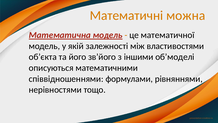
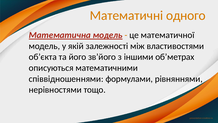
можна: можна -> одного (186, 16)
об’моделі: об’моделі -> об’метрах (175, 57)
